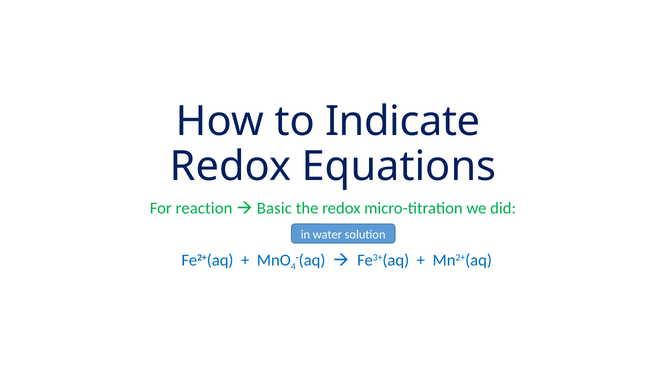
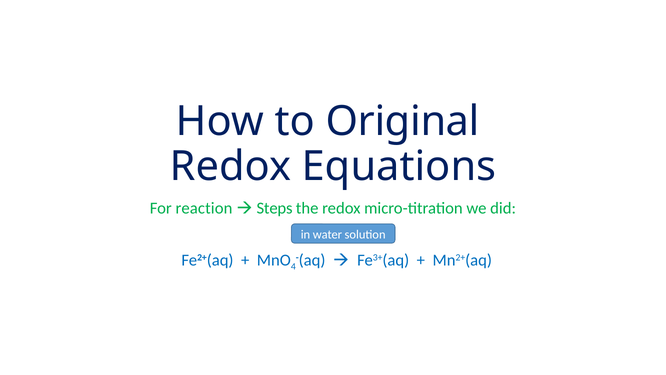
Indicate: Indicate -> Original (403, 122)
Basic: Basic -> Steps (275, 208)
